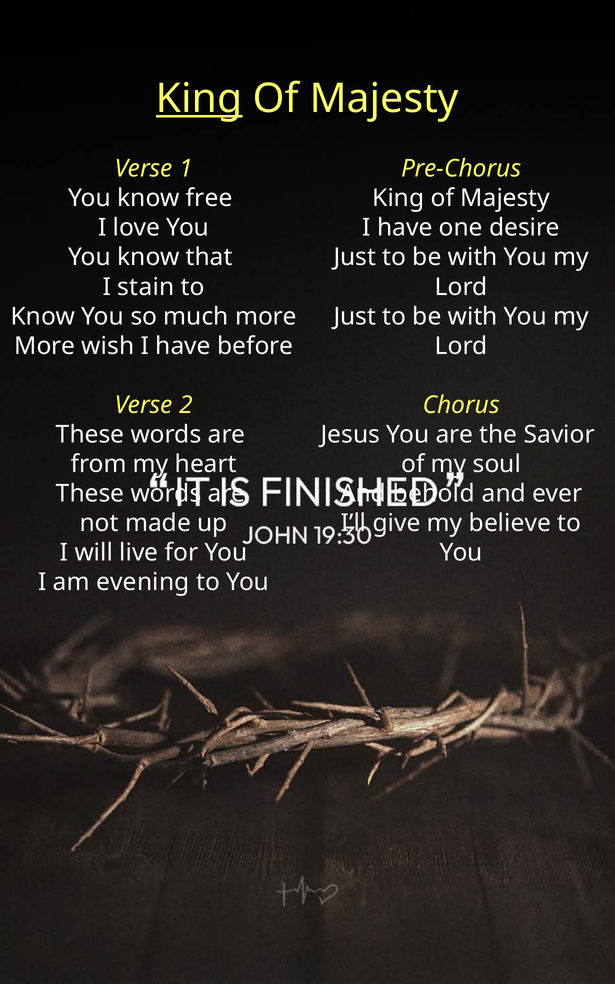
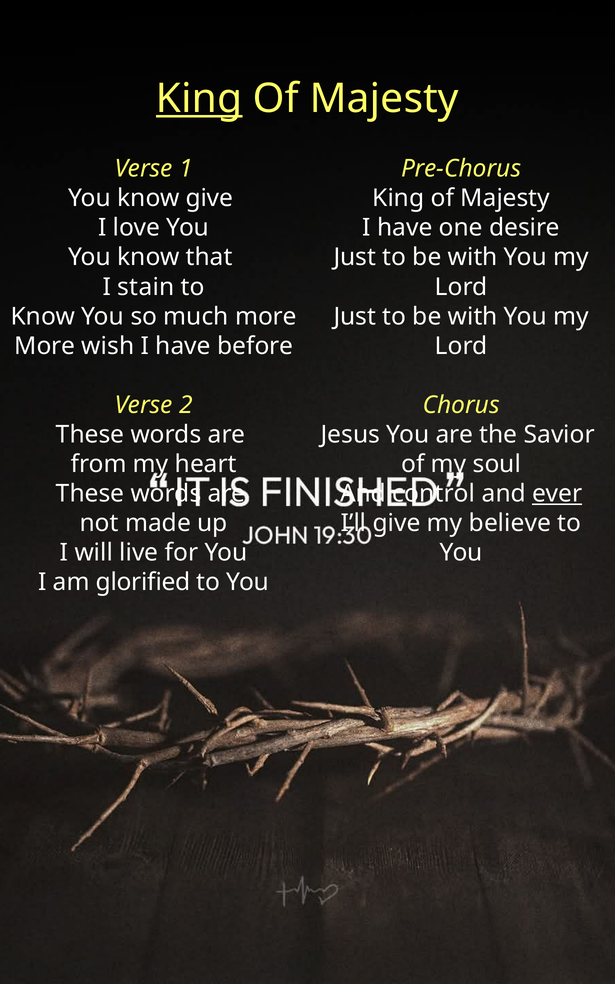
know free: free -> give (209, 198)
behold: behold -> control (434, 494)
ever underline: none -> present (557, 494)
evening: evening -> glorified (143, 582)
